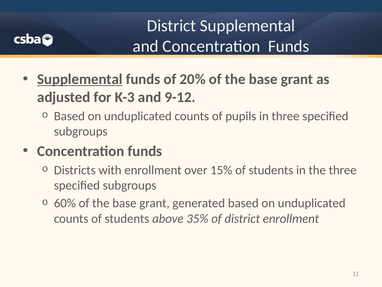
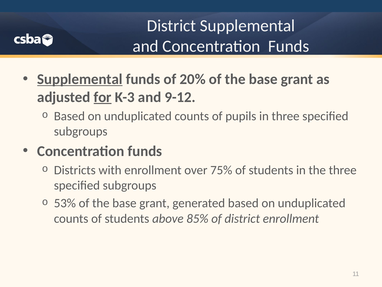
for underline: none -> present (103, 97)
15%: 15% -> 75% (221, 170)
60%: 60% -> 53% (65, 203)
35%: 35% -> 85% (197, 218)
